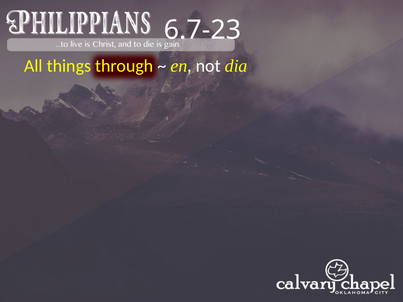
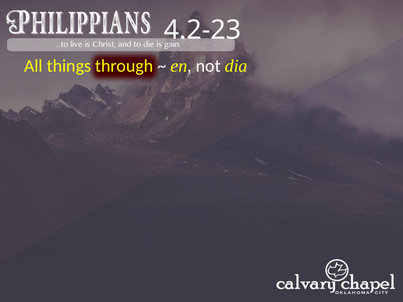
6.7-23: 6.7-23 -> 4.2-23 (202, 30)
